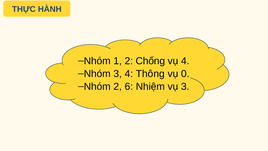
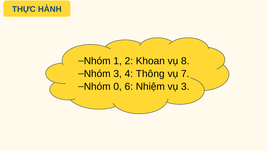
Chống: Chống -> Khoan (150, 61)
vụ 4: 4 -> 8 (185, 61)
0: 0 -> 7 (185, 74)
Nhóm 2: 2 -> 0 (118, 86)
